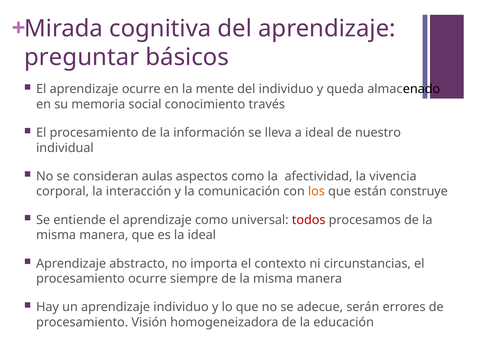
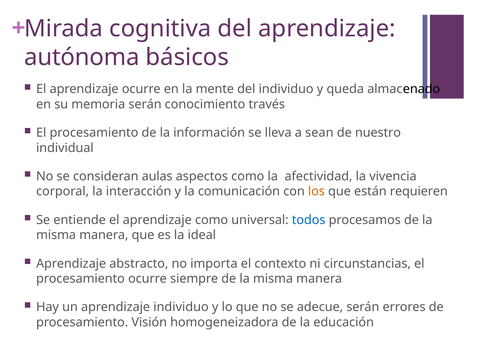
preguntar: preguntar -> autónoma (82, 57)
memoria social: social -> serán (145, 104)
a ideal: ideal -> sean (319, 133)
construye: construye -> requieren (419, 192)
todos colour: red -> blue (309, 220)
